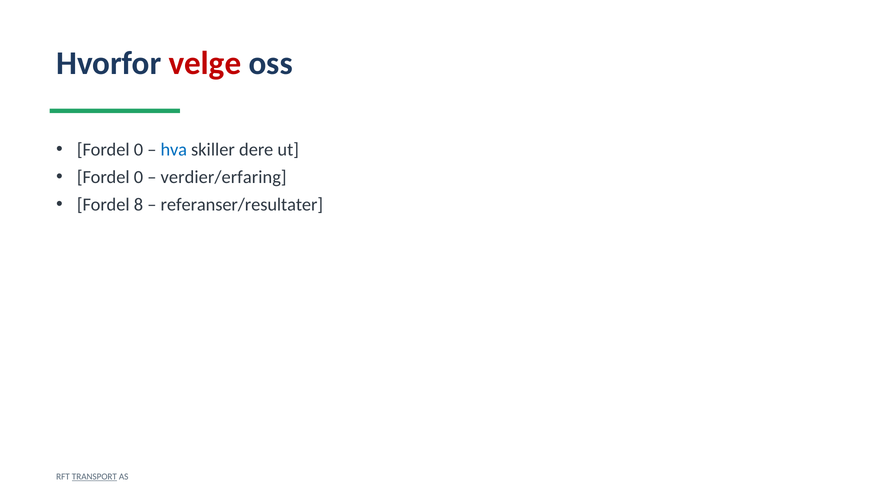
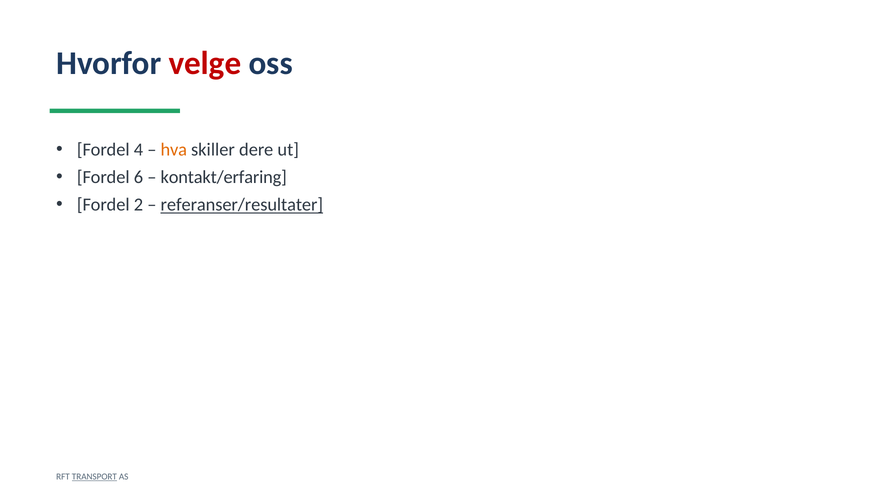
0: 0 -> 4 (138, 150)
hva colour: blue -> orange (174, 150)
0: 0 -> 6 (138, 177)
verdier/erfaring: verdier/erfaring -> kontakt/erfaring (224, 177)
8: 8 -> 2 (138, 205)
referanser/resultater underline: none -> present (242, 205)
